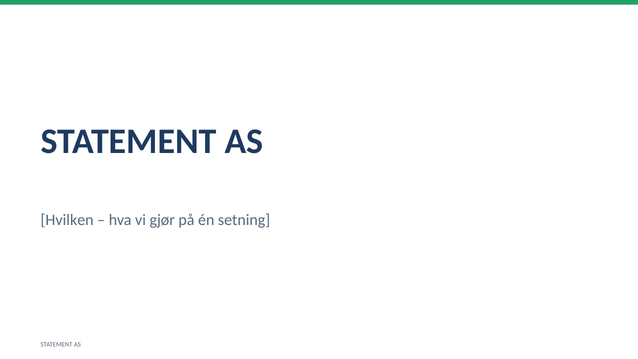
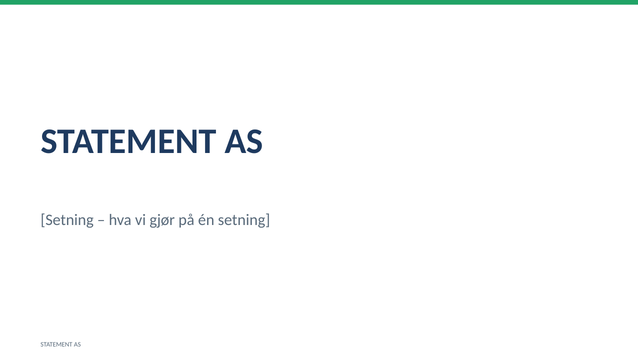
Hvilken: Hvilken -> Setning (67, 220)
